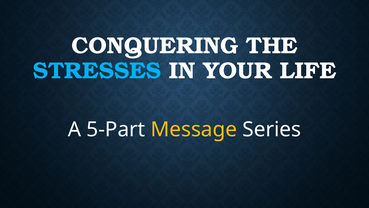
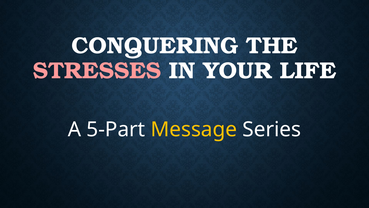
STRESSES colour: light blue -> pink (97, 71)
